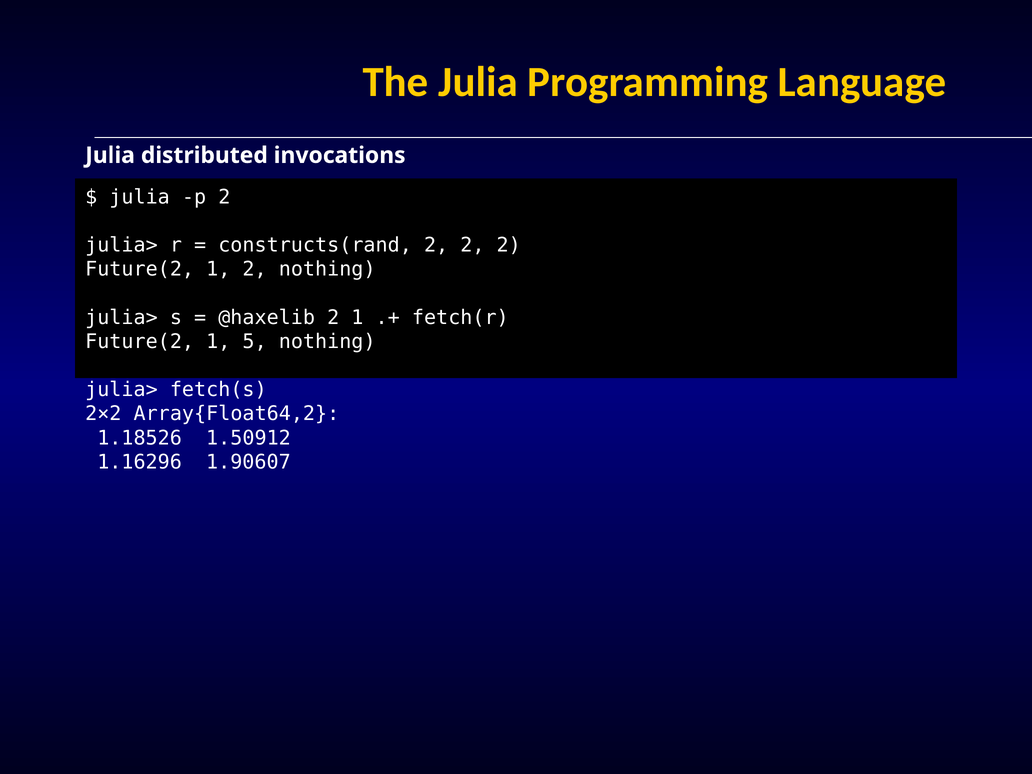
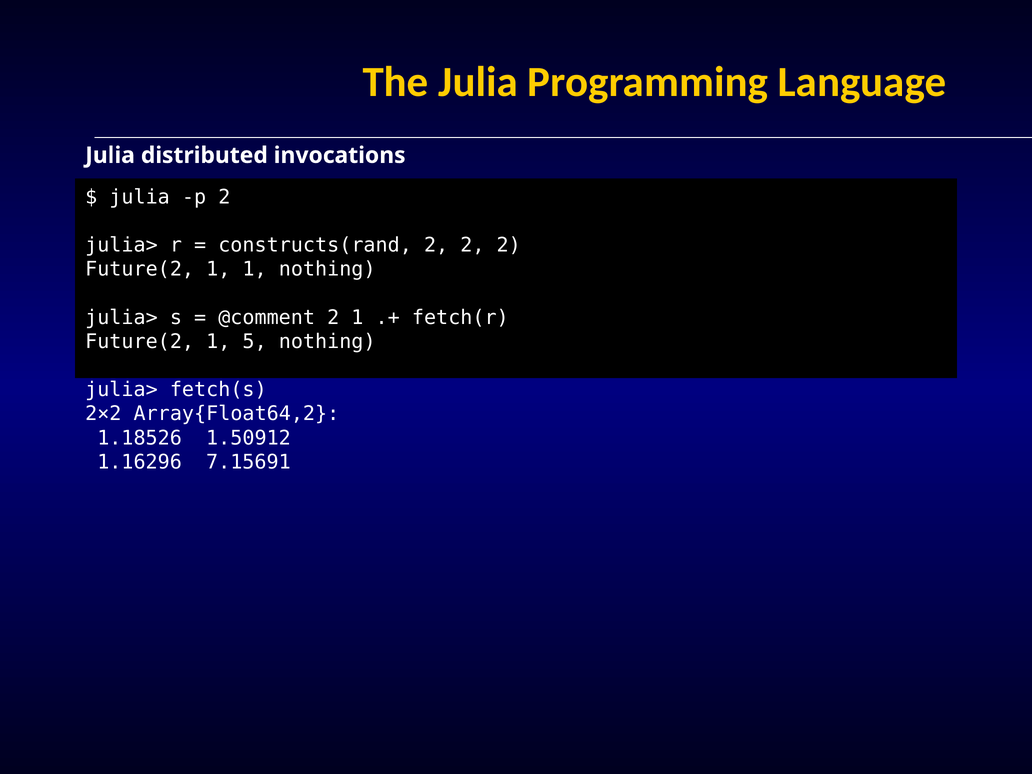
1 2: 2 -> 1 (255, 269)
@haxelib: @haxelib -> @comment (267, 317)
1.90607: 1.90607 -> 7.15691 (248, 462)
